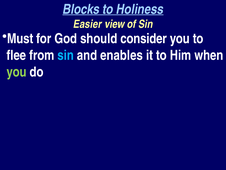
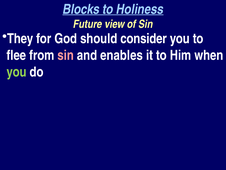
Easier: Easier -> Future (88, 24)
Must: Must -> They (20, 39)
sin colour: light blue -> pink (66, 55)
